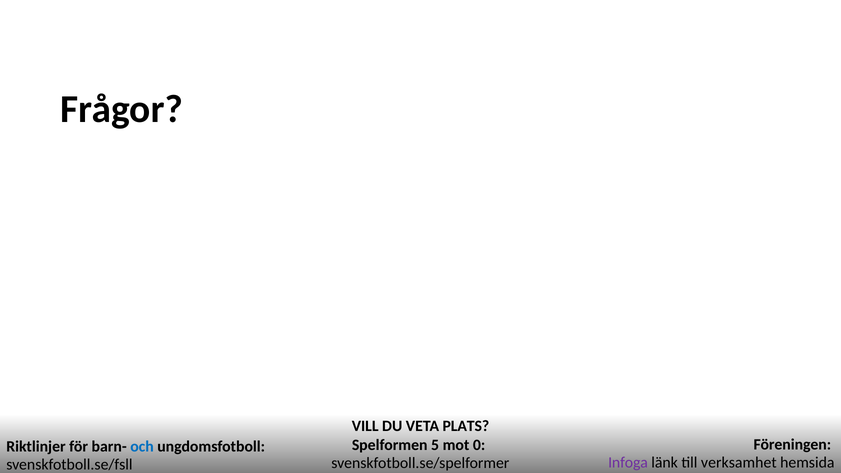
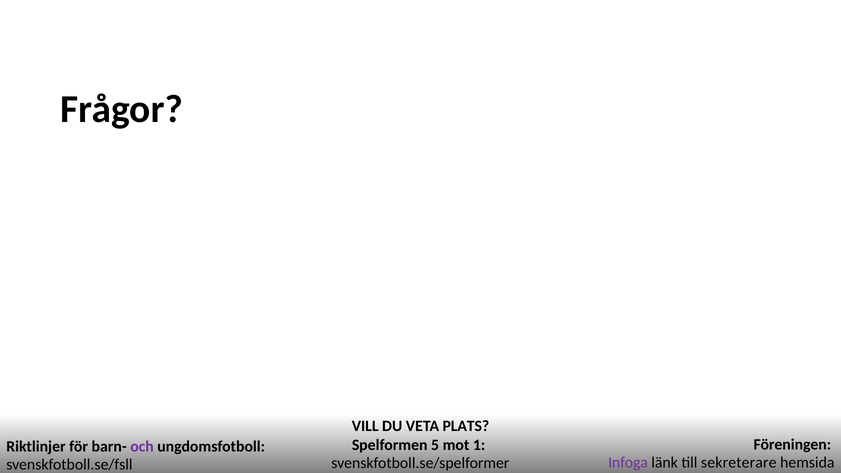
0: 0 -> 1 (479, 445)
och colour: blue -> purple (142, 447)
verksamhet: verksamhet -> sekreterare (739, 463)
